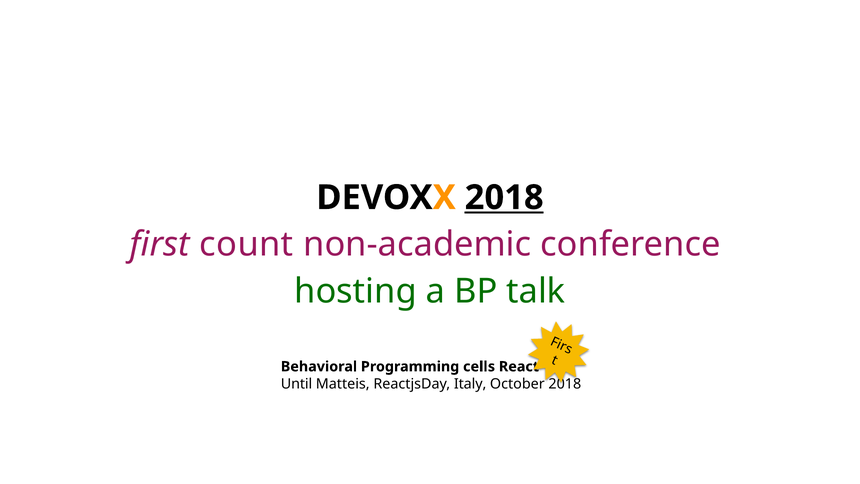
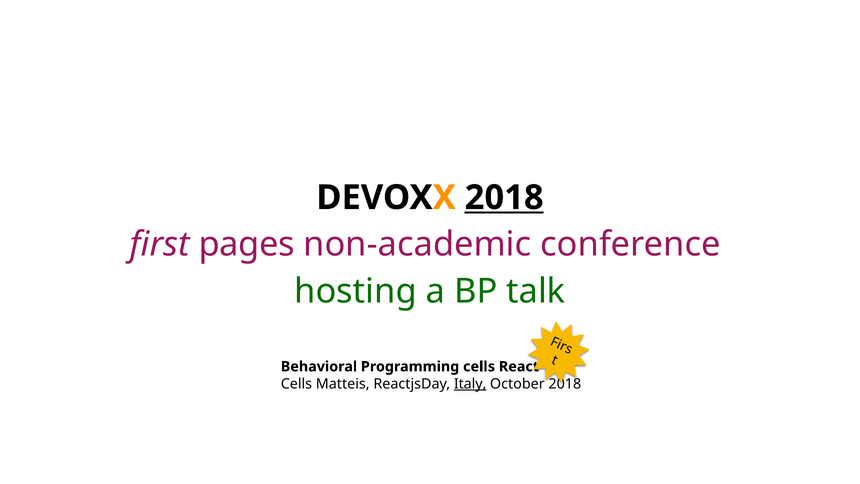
count: count -> pages (247, 244)
Until: Until -> Cells (296, 384)
Italy underline: none -> present (470, 384)
